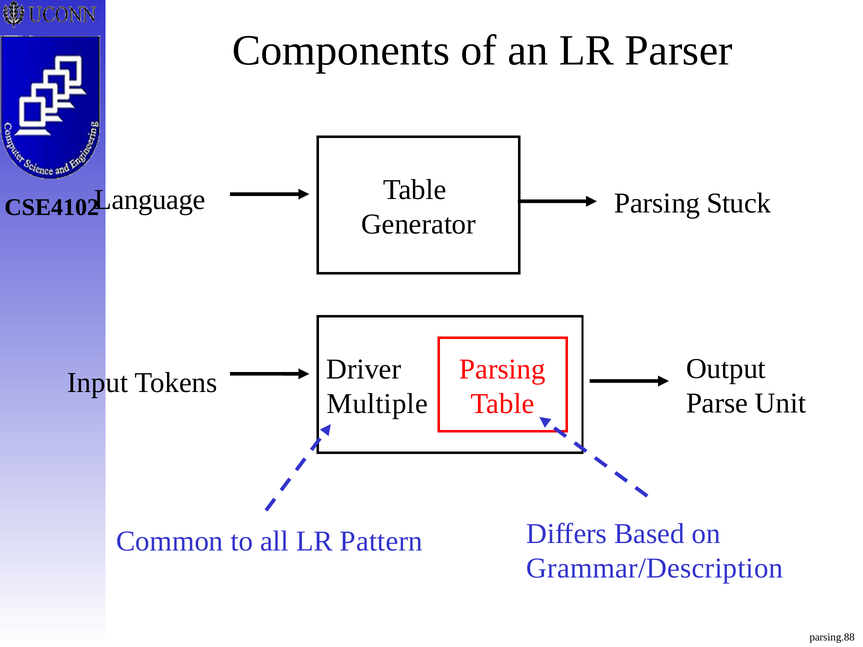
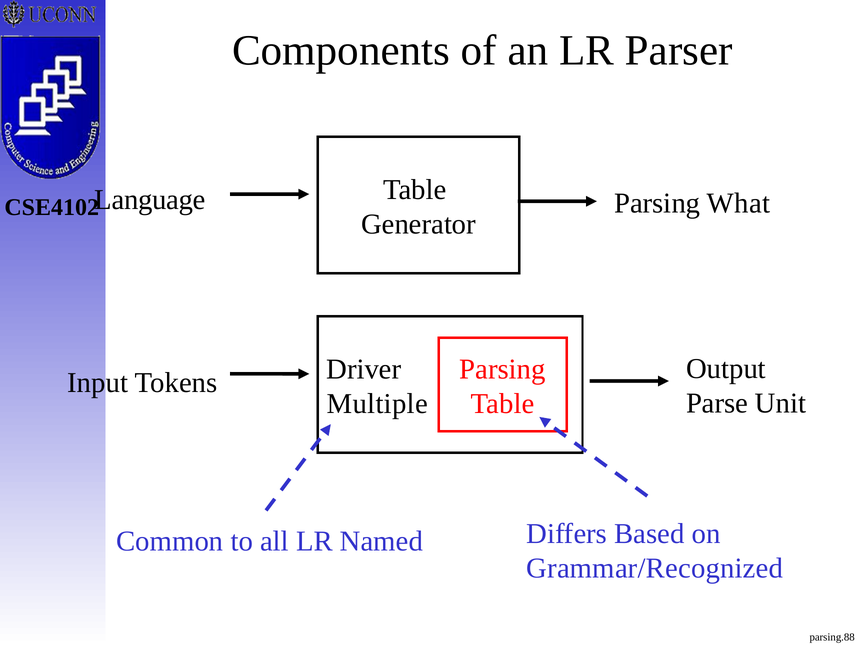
Stuck: Stuck -> What (738, 203)
Pattern: Pattern -> Named (381, 541)
Grammar/Description: Grammar/Description -> Grammar/Recognized (655, 569)
